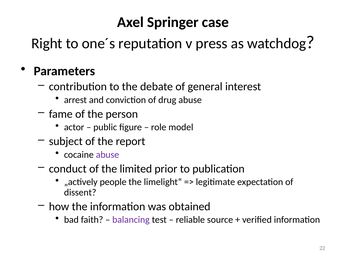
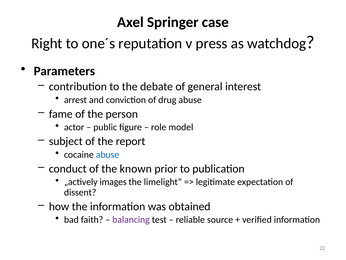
abuse colour: purple -> blue (108, 154)
limited: limited -> known (136, 168)
people: people -> images (113, 182)
